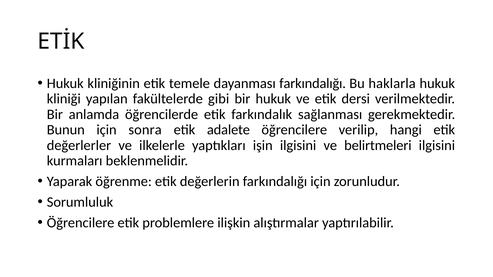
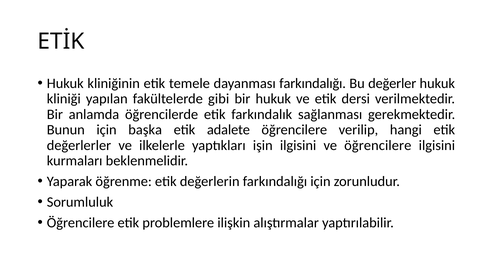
haklarla: haklarla -> değerler (392, 83)
sonra: sonra -> başka (145, 130)
ve belirtmeleri: belirtmeleri -> öğrencilere (378, 145)
